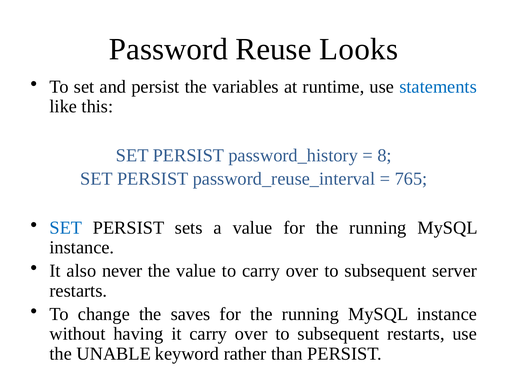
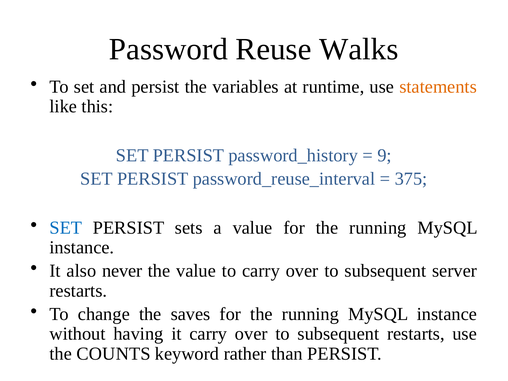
Looks: Looks -> Walks (359, 49)
statements colour: blue -> orange (438, 87)
8: 8 -> 9 (385, 156)
765: 765 -> 375 (411, 179)
UNABLE: UNABLE -> COUNTS (114, 354)
